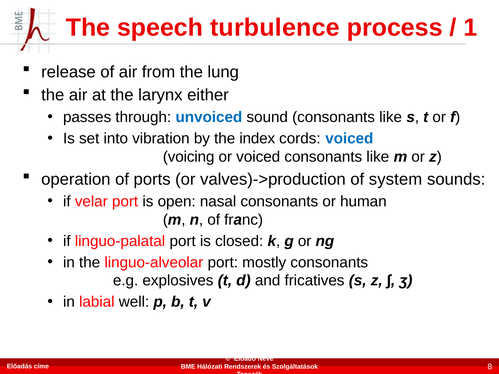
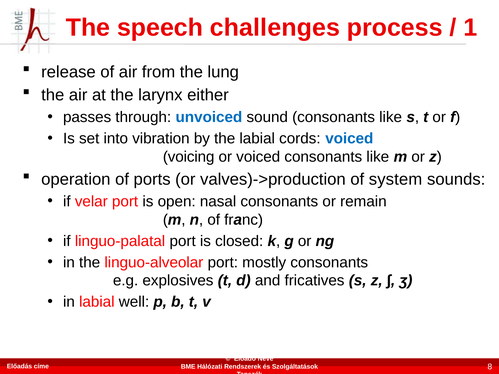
turbulence: turbulence -> challenges (275, 28)
the index: index -> labial (257, 139)
human: human -> remain (363, 202)
